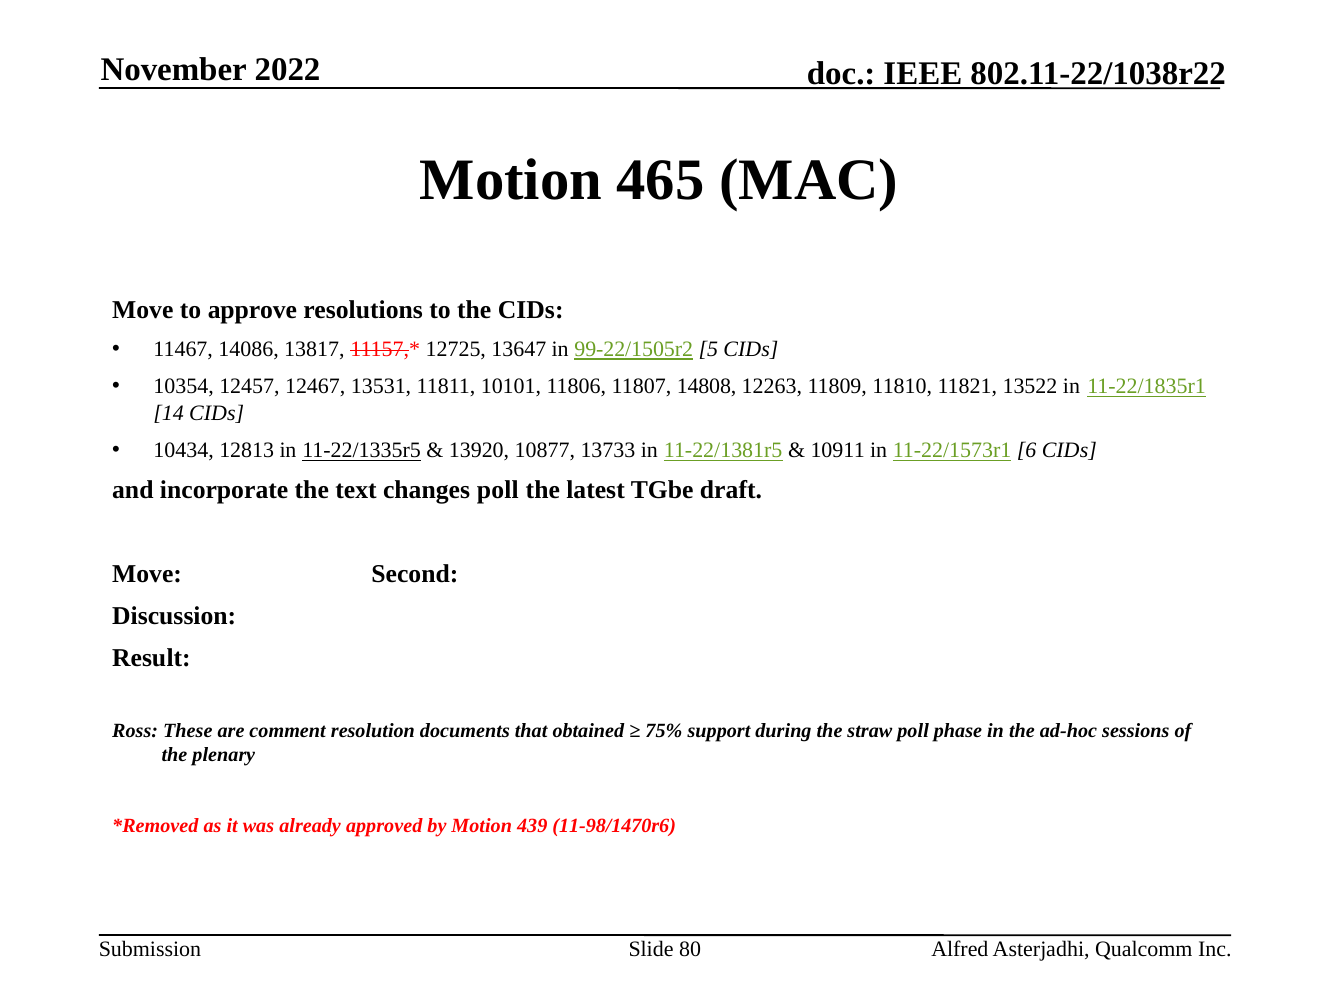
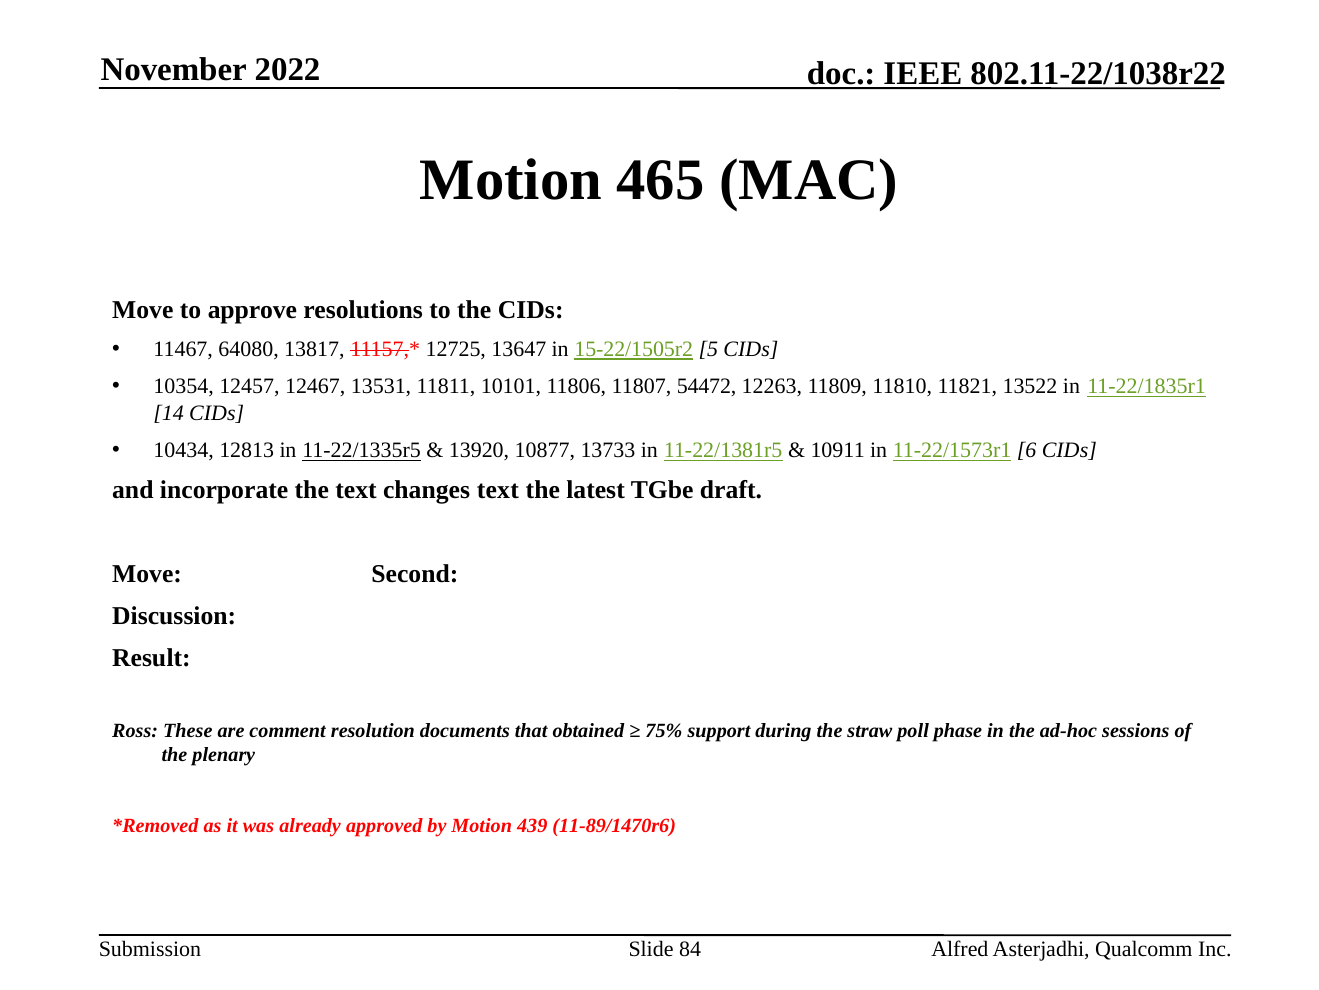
14086: 14086 -> 64080 (249, 349)
99-22/1505r2: 99-22/1505r2 -> 15-22/1505r2 (634, 349)
14808: 14808 -> 54472 (707, 386)
changes poll: poll -> text (498, 490)
11-98/1470r6: 11-98/1470r6 -> 11-89/1470r6 (614, 825)
80: 80 -> 84 (690, 949)
